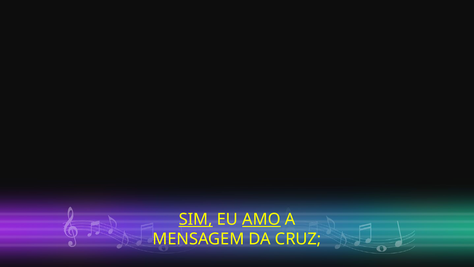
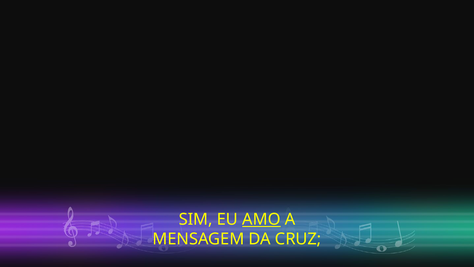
SIM underline: present -> none (196, 219)
